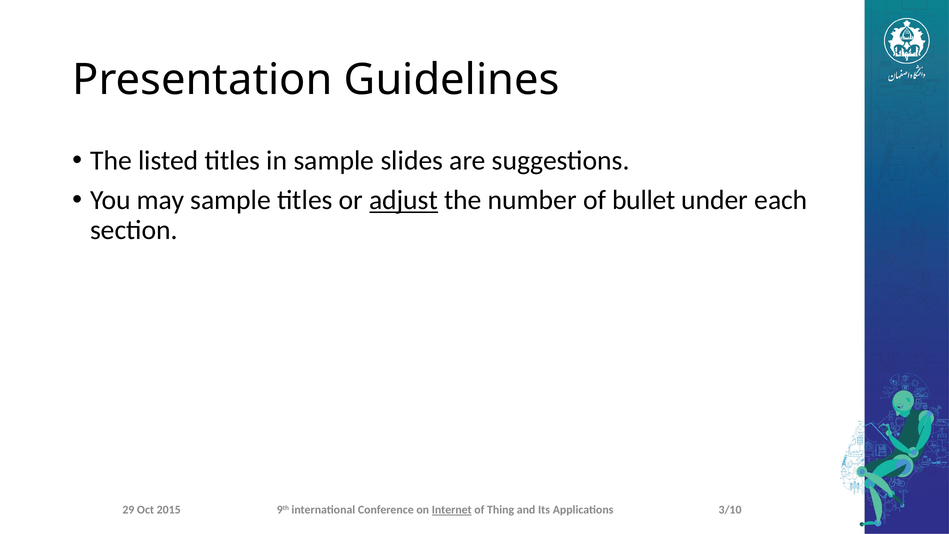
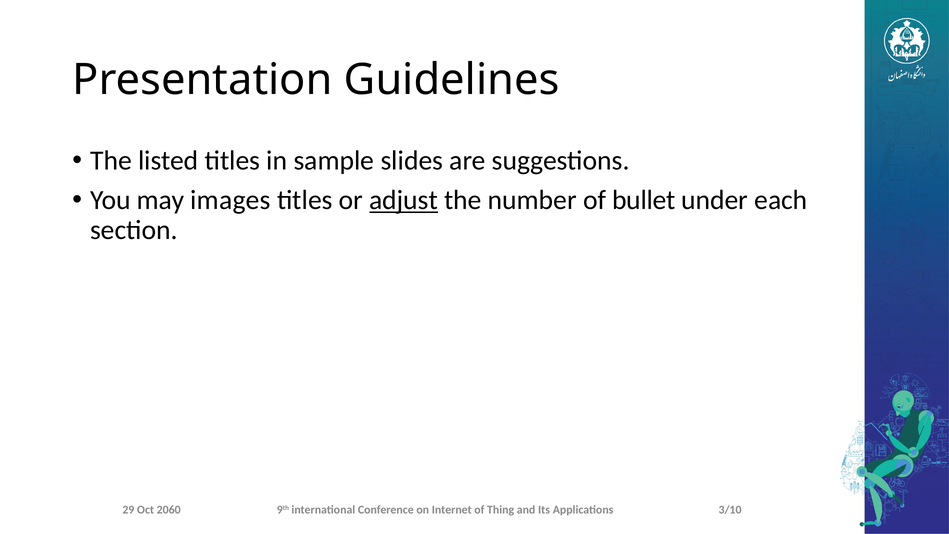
may sample: sample -> images (231, 200)
2015: 2015 -> 2060 (169, 510)
Internet underline: present -> none (452, 510)
